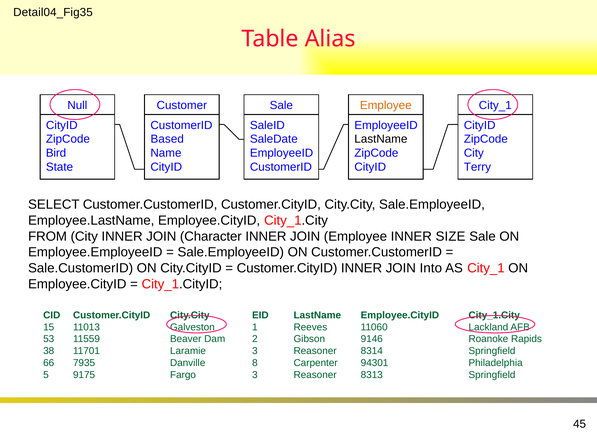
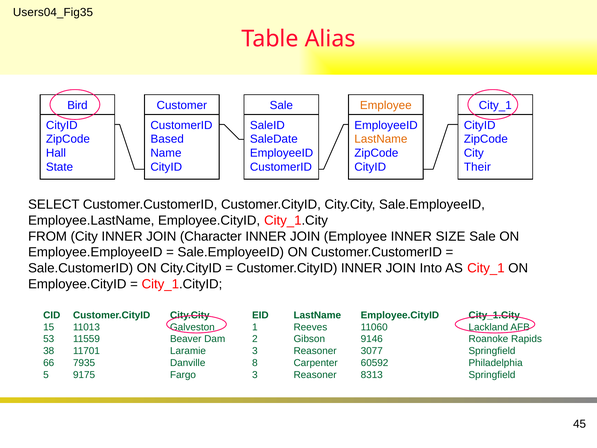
Detail04_Fig35: Detail04_Fig35 -> Users04_Fig35 (53, 12)
Null: Null -> Bird (77, 105)
LastName colour: black -> orange (381, 139)
Bird: Bird -> Hall (56, 153)
Terry: Terry -> Their (477, 167)
8314: 8314 -> 3077 (372, 351)
94301: 94301 -> 60592 (375, 363)
